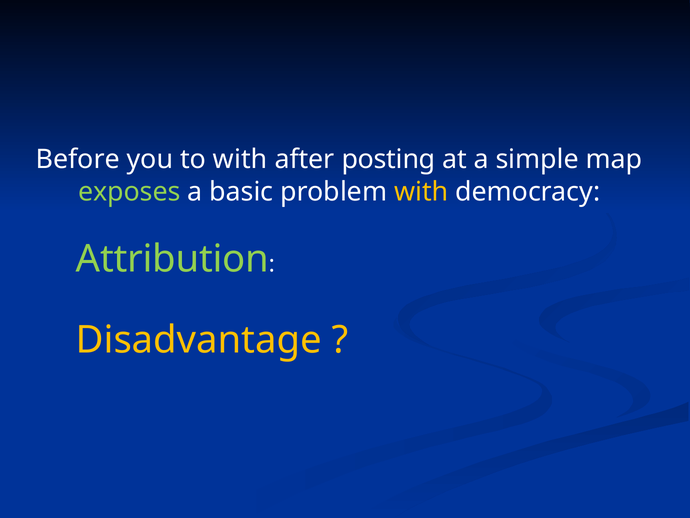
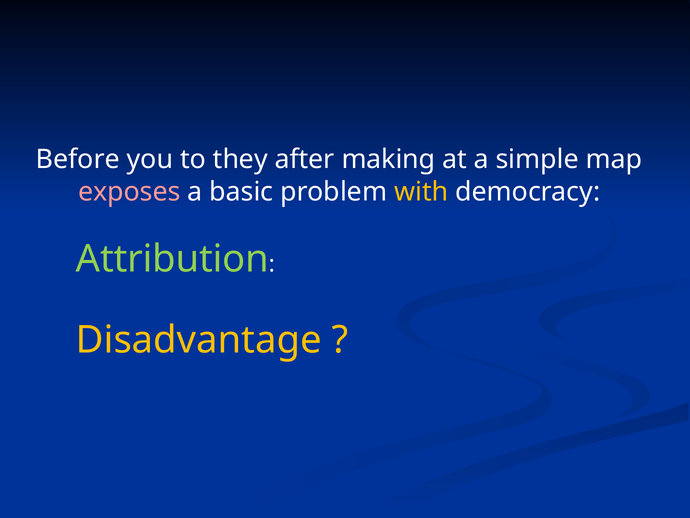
to with: with -> they (240, 159)
posting: posting -> making (388, 159)
exposes colour: light green -> pink (129, 192)
